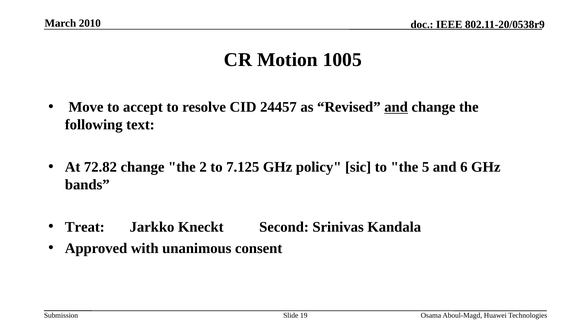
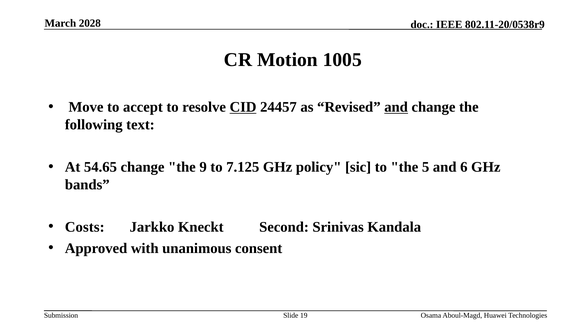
2010: 2010 -> 2028 (90, 23)
CID underline: none -> present (243, 107)
72.82: 72.82 -> 54.65 (100, 167)
2: 2 -> 9 (203, 167)
Treat: Treat -> Costs (85, 227)
